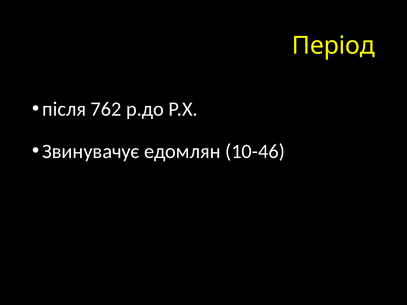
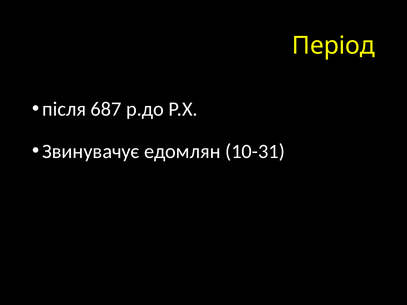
762: 762 -> 687 (106, 109)
10-46: 10-46 -> 10-31 (255, 151)
